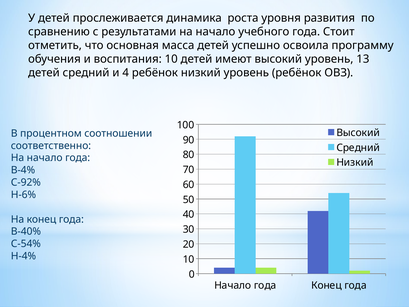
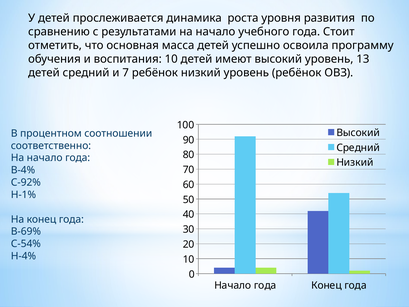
4: 4 -> 7 (126, 73)
Н-6%: Н-6% -> Н-1% (23, 195)
В-40%: В-40% -> В-69% (26, 231)
